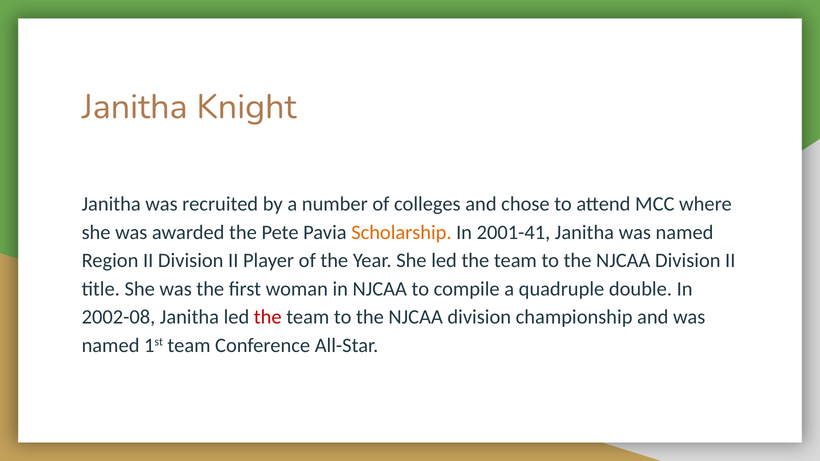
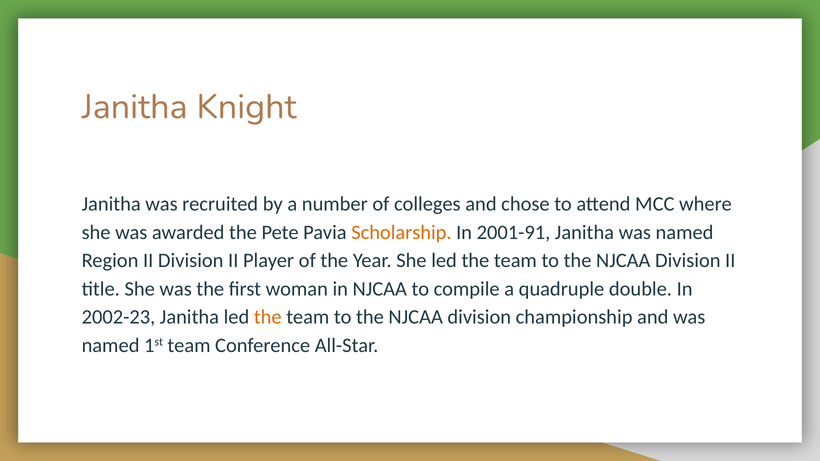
2001-41: 2001-41 -> 2001-91 (513, 232)
2002-08: 2002-08 -> 2002-23 (118, 317)
the colour: red -> orange (268, 317)
